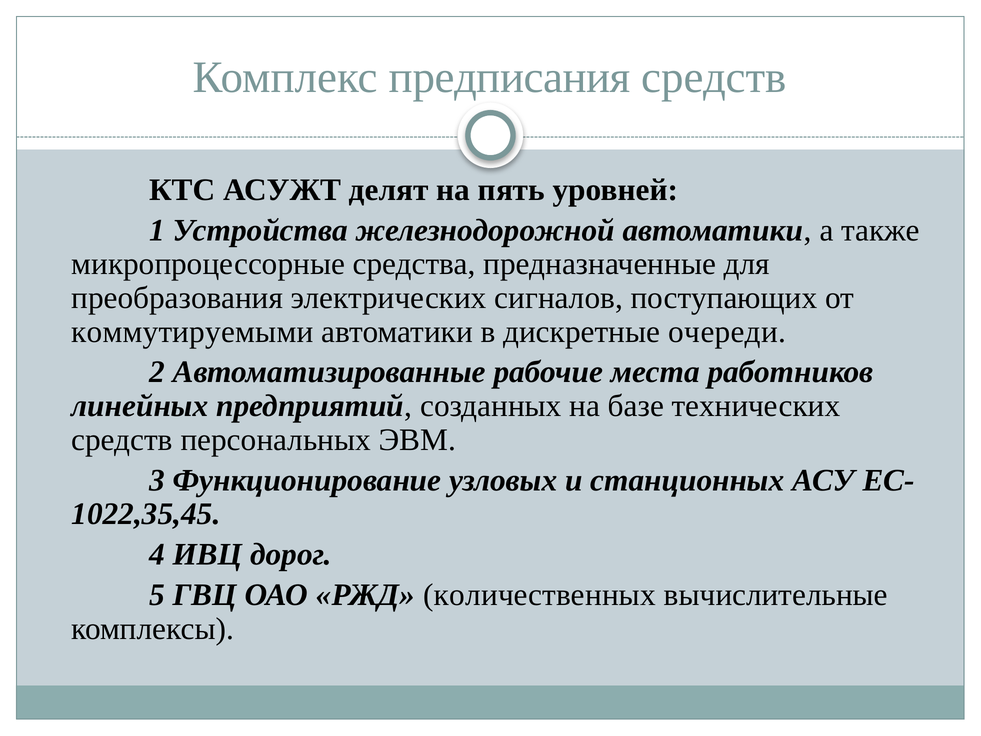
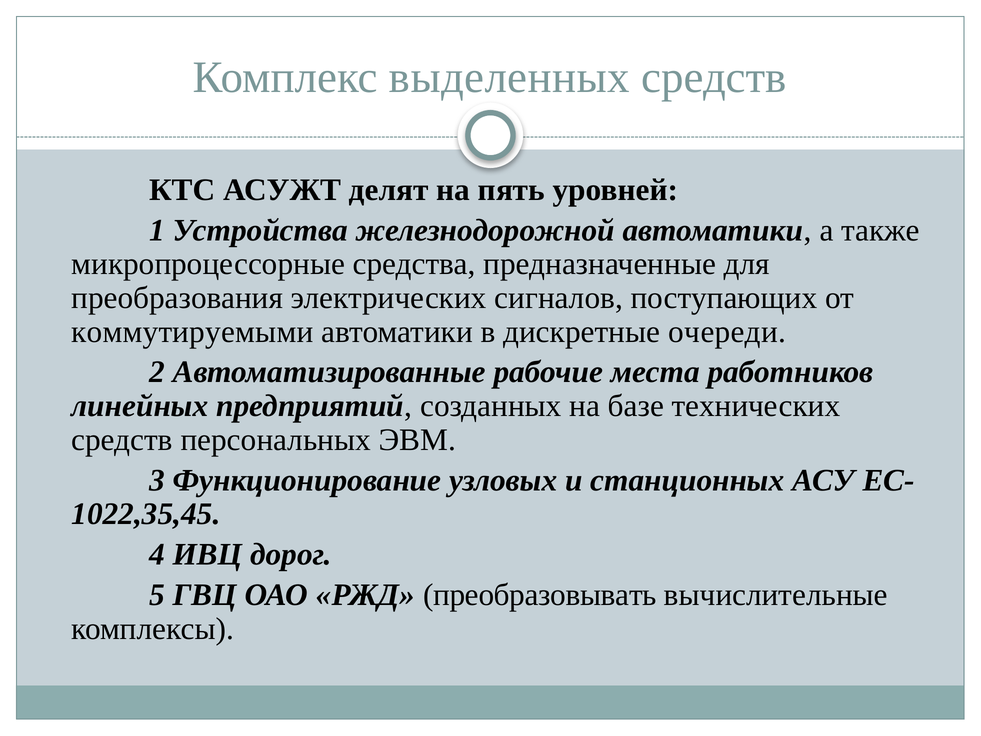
предписания: предписания -> выделенных (509, 77)
количественных: количественных -> преобразовывать (540, 595)
